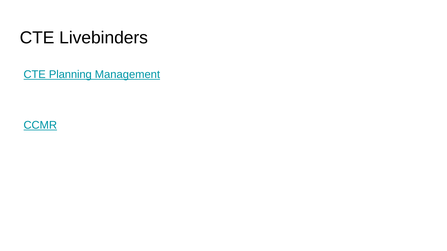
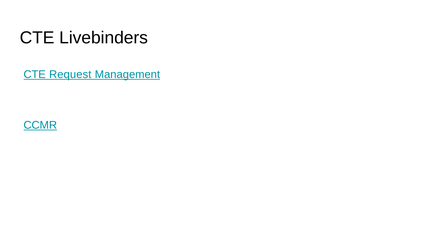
Planning: Planning -> Request (70, 75)
